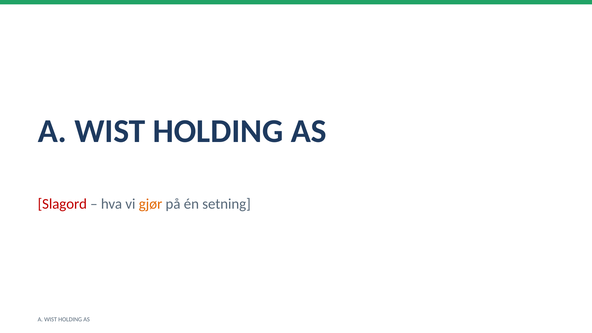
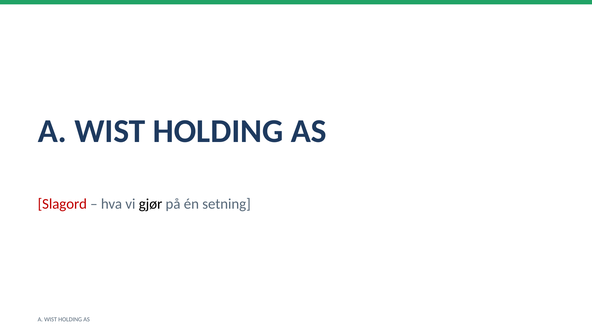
gjør colour: orange -> black (151, 204)
